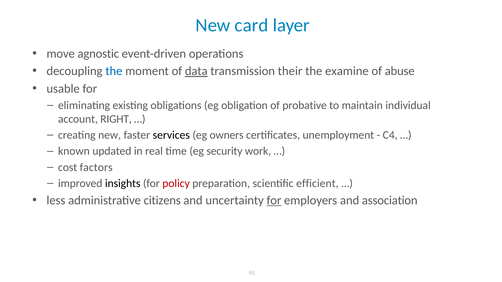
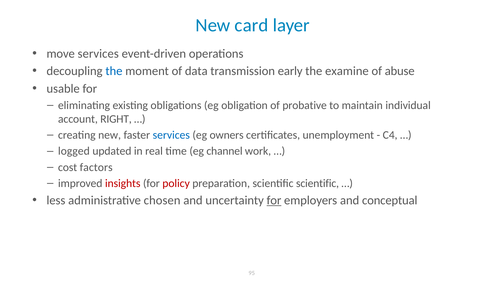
move agnostic: agnostic -> services (98, 54)
data underline: present -> none (196, 71)
their: their -> early (290, 71)
services colour: black -> blue (171, 135)
known: known -> logged (74, 151)
security: security -> channel (224, 151)
insights colour: black -> red (123, 184)
scientific efficient: efficient -> scientific (318, 184)
citizens: citizens -> chosen (162, 201)
association: association -> conceptual (390, 201)
